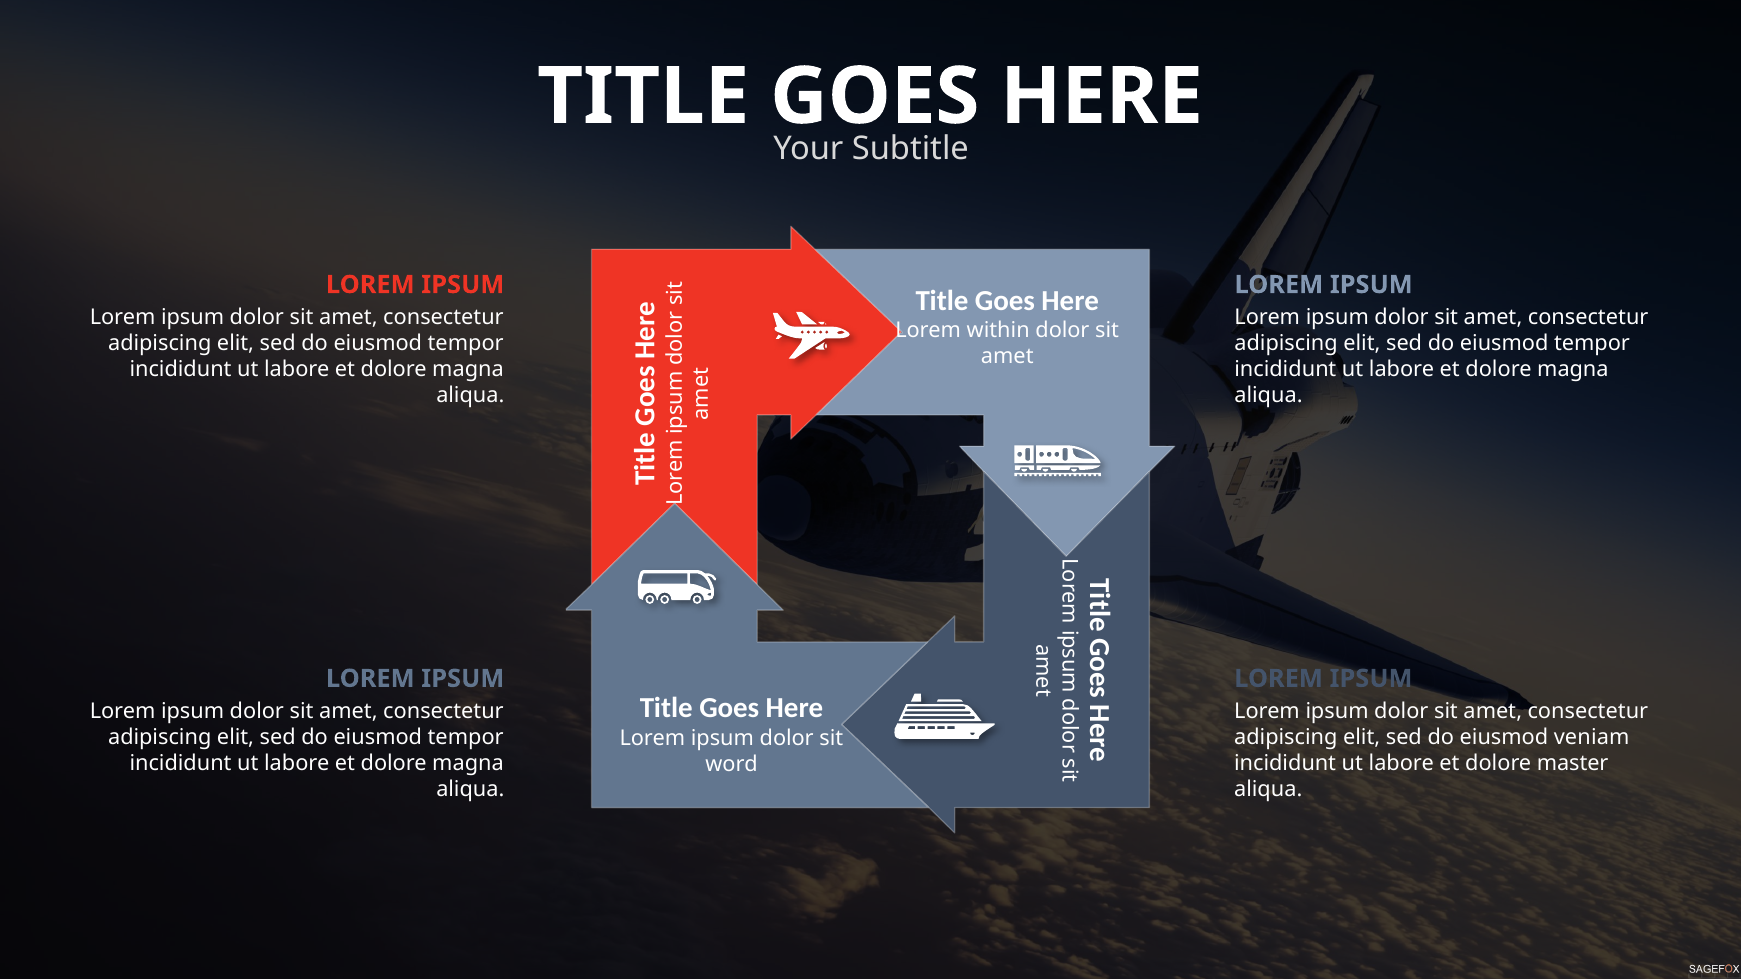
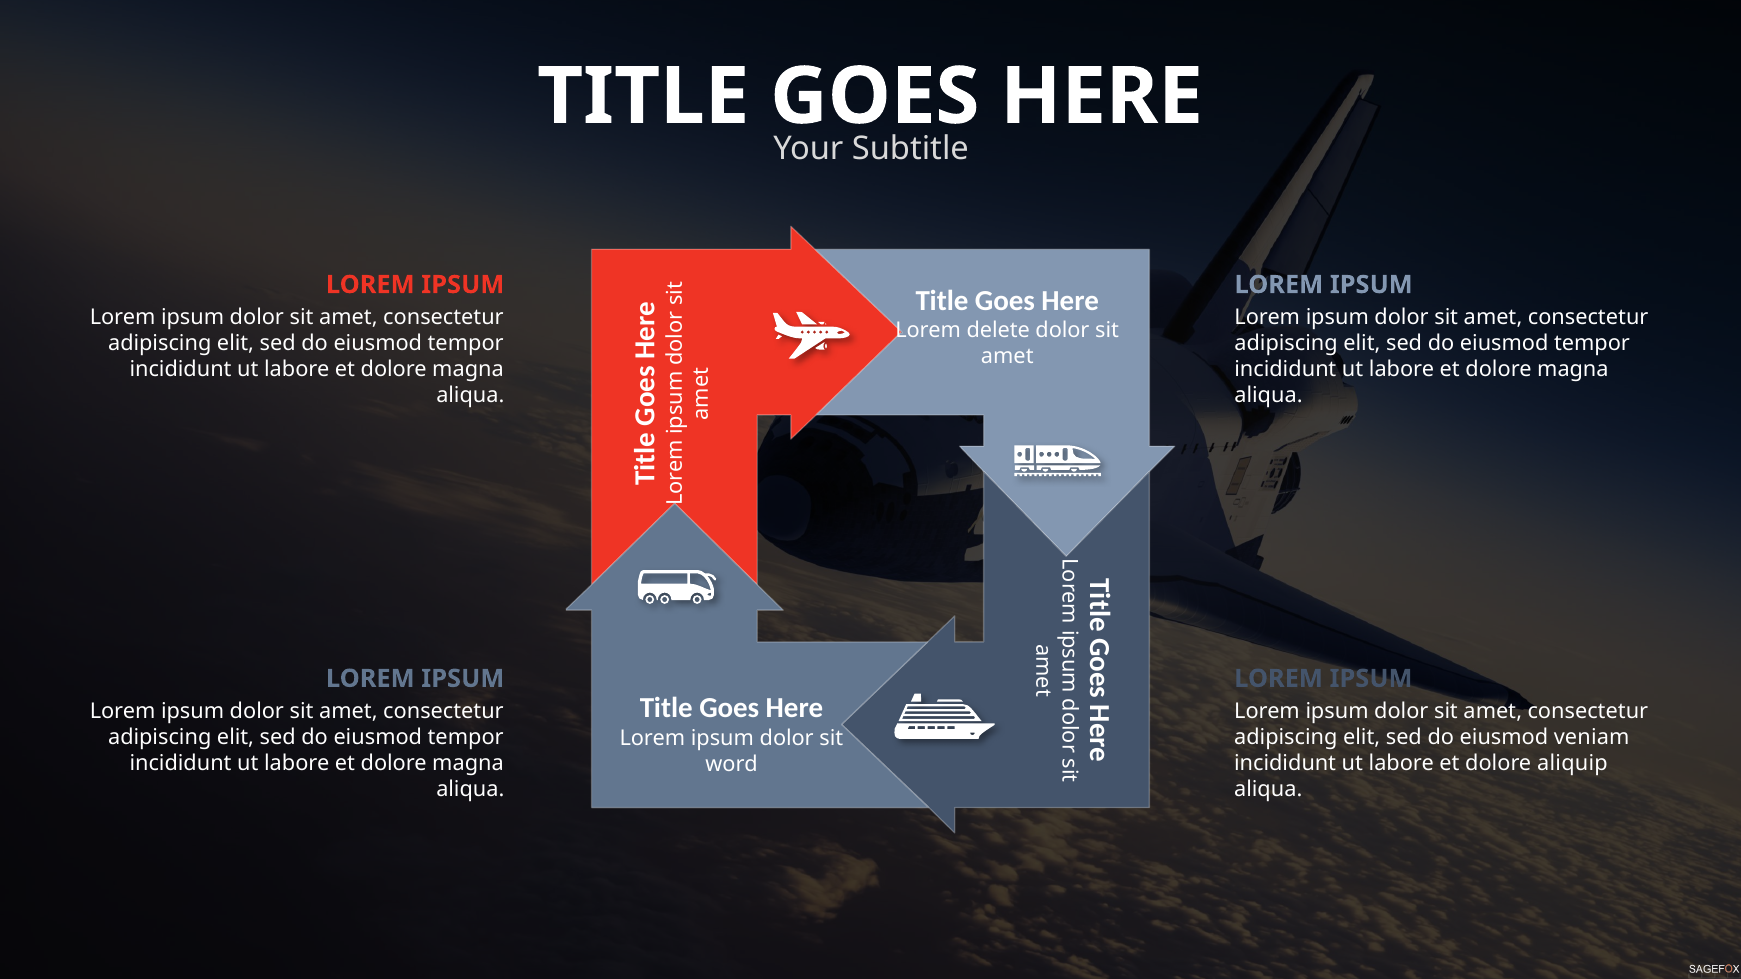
within: within -> delete (998, 331)
master: master -> aliquip (1572, 763)
